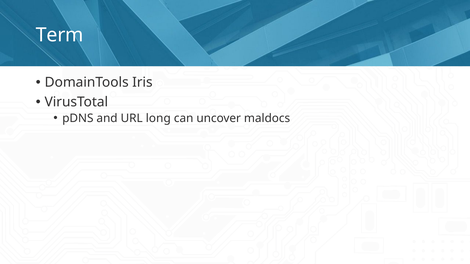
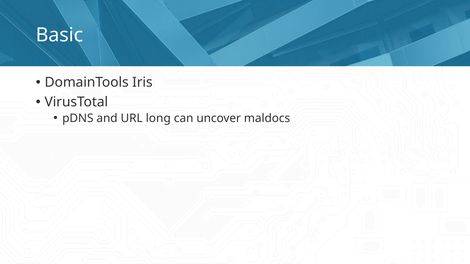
Term: Term -> Basic (60, 35)
